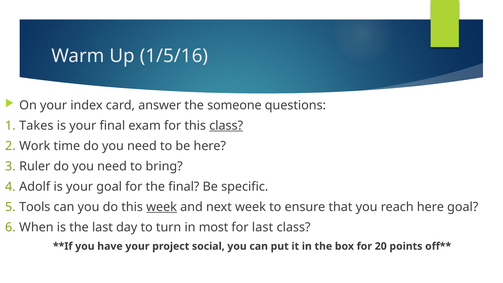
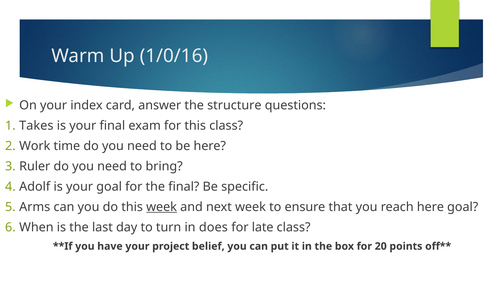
1/5/16: 1/5/16 -> 1/0/16 (174, 56)
someone: someone -> structure (234, 105)
class underline: present -> none (226, 126)
Tools: Tools -> Arms (35, 207)
most: most -> does (213, 227)
for last: last -> late (263, 227)
social: social -> belief (208, 246)
